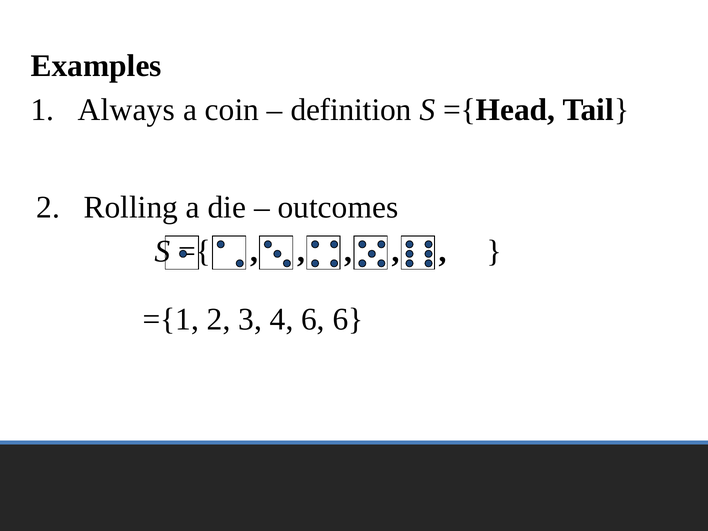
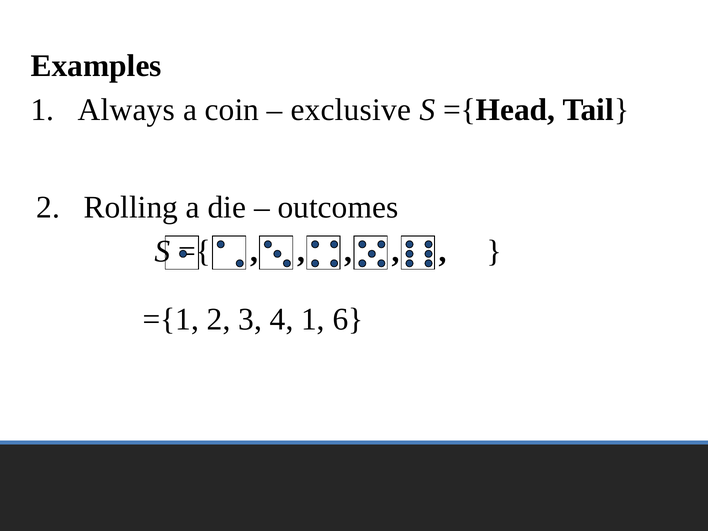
definition: definition -> exclusive (351, 110)
4 6: 6 -> 1 (313, 320)
